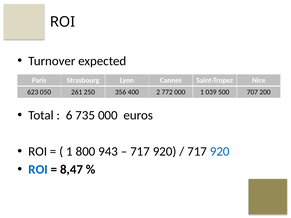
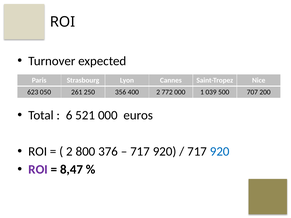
735: 735 -> 521 (85, 115)
1: 1 -> 2 (69, 152)
943: 943 -> 376 (108, 152)
ROI colour: blue -> purple (38, 170)
